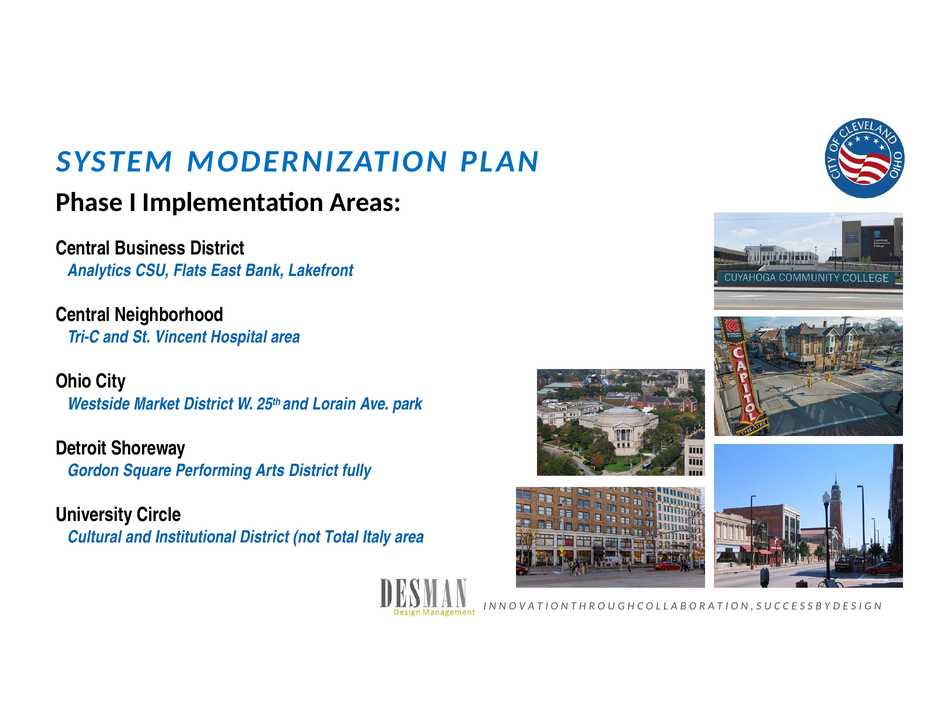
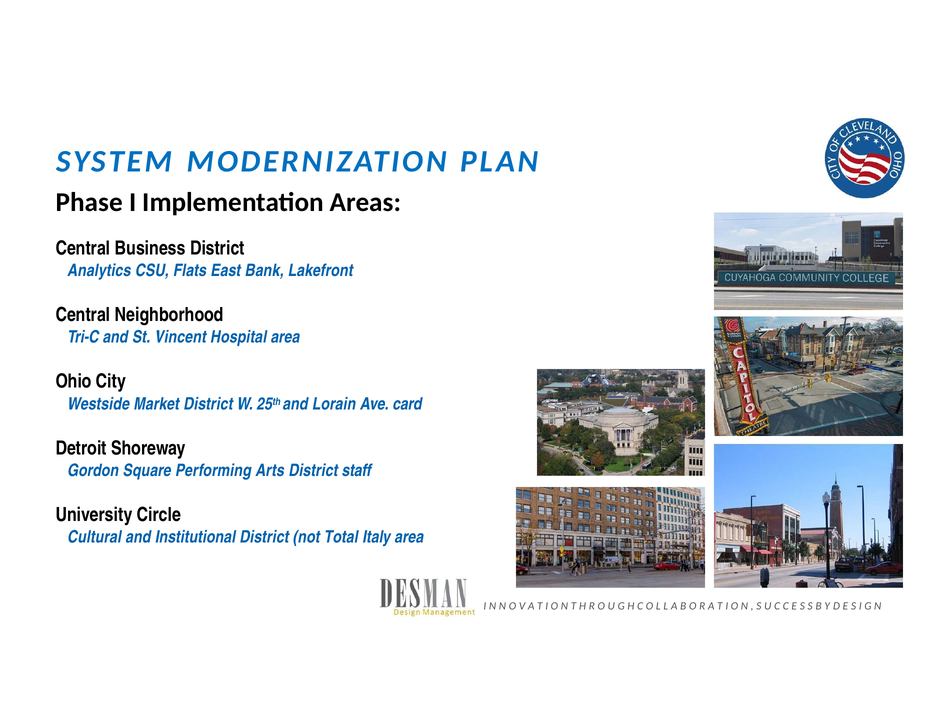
park: park -> card (407, 404)
fully: fully -> staff (357, 471)
